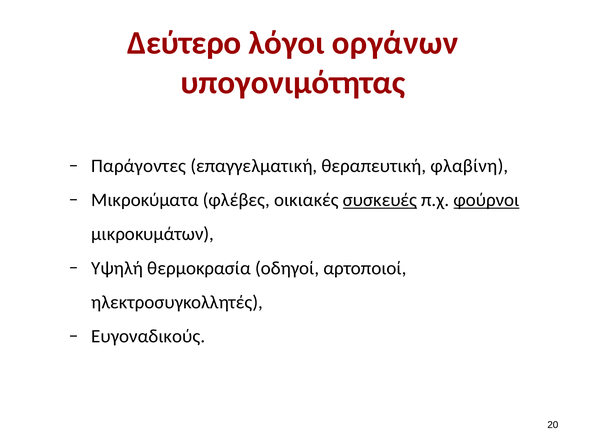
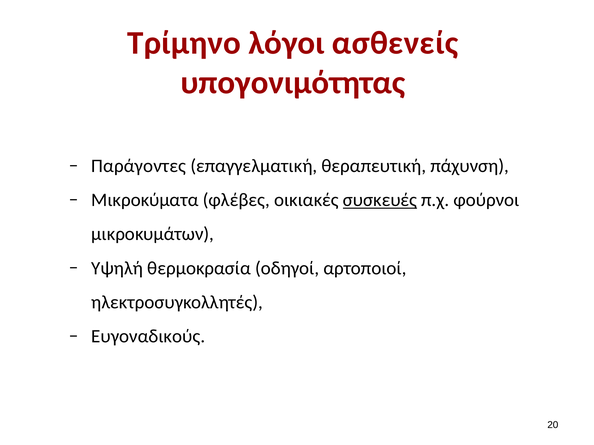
Δεύτερο: Δεύτερο -> Τρίμηνο (184, 43)
οργάνων: οργάνων -> ασθενείς (395, 43)
φλαβίνη: φλαβίνη -> πάχυνση (470, 166)
φούρνοι underline: present -> none (486, 200)
